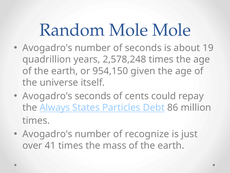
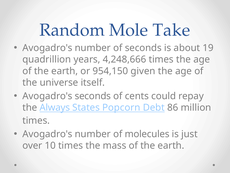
Mole Mole: Mole -> Take (171, 30)
2,578,248: 2,578,248 -> 4,248,666 (125, 59)
Particles: Particles -> Popcorn (121, 107)
recognize: recognize -> molecules (147, 134)
41: 41 -> 10 (50, 145)
